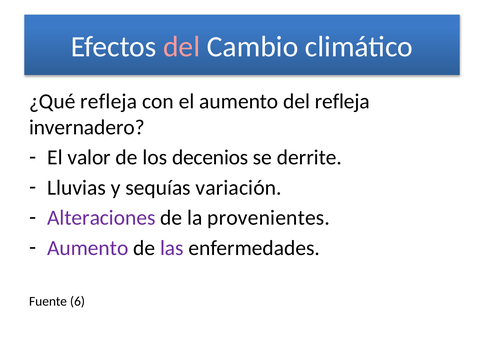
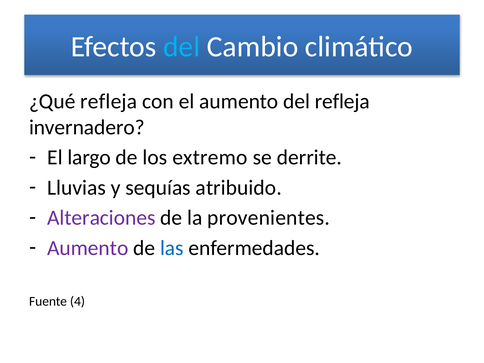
del colour: pink -> light blue (182, 47)
valor: valor -> largo (89, 158)
decenios: decenios -> extremo (210, 158)
variación: variación -> atribuido (239, 188)
las colour: purple -> blue (172, 248)
6: 6 -> 4 (77, 301)
